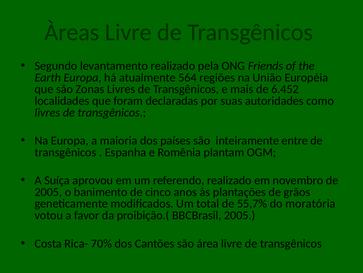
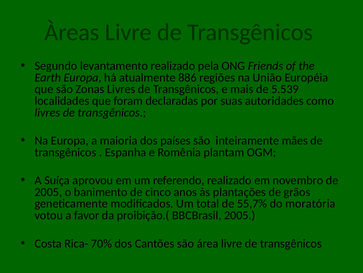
564: 564 -> 886 (187, 77)
6.452: 6.452 -> 5.539 (285, 89)
entre: entre -> mães (295, 140)
